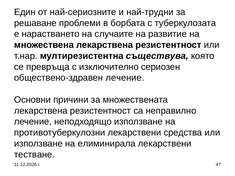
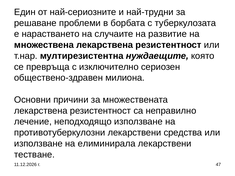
съществува: съществува -> нуждаещите (157, 56)
обществено-здравен лечение: лечение -> милиона (125, 78)
